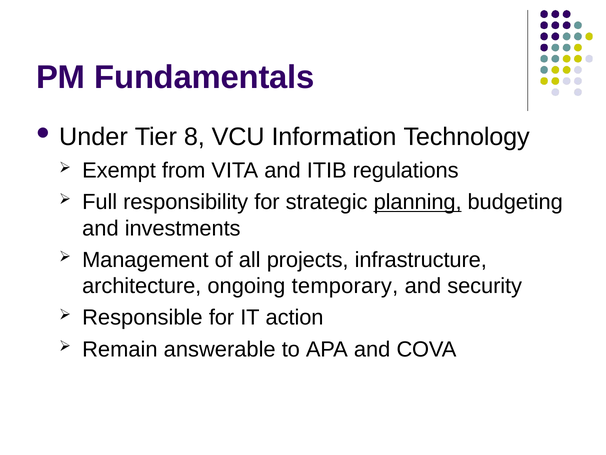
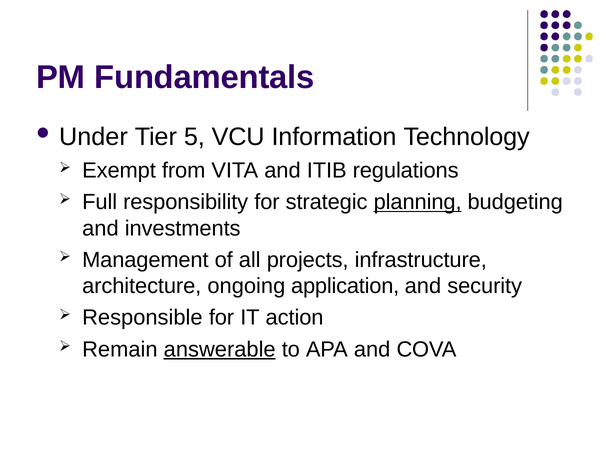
8: 8 -> 5 (194, 137)
temporary: temporary -> application (345, 286)
answerable underline: none -> present (220, 349)
